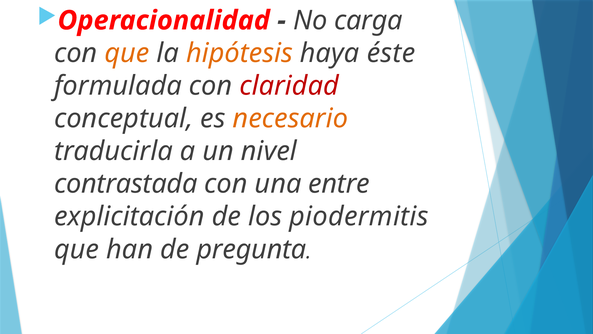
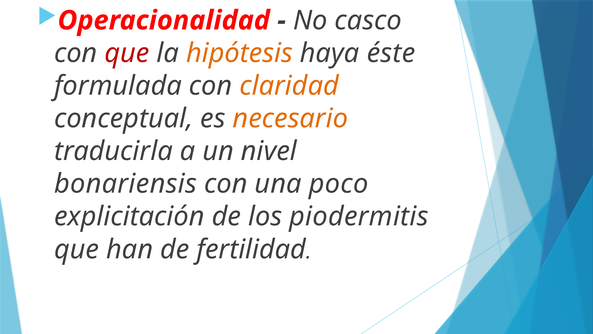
carga: carga -> casco (368, 20)
que colour: orange -> red (127, 53)
claridad colour: red -> orange (289, 86)
contrastada: contrastada -> bonariensis (125, 184)
entre: entre -> poco (339, 184)
pregunta: pregunta -> fertilidad (251, 249)
